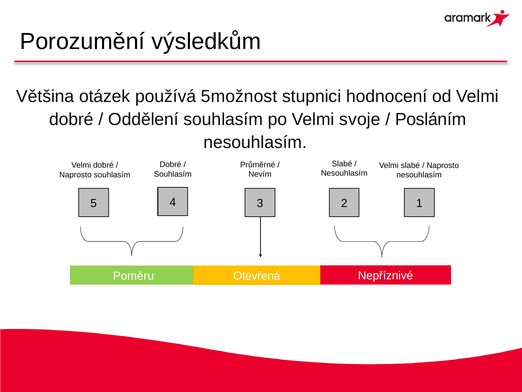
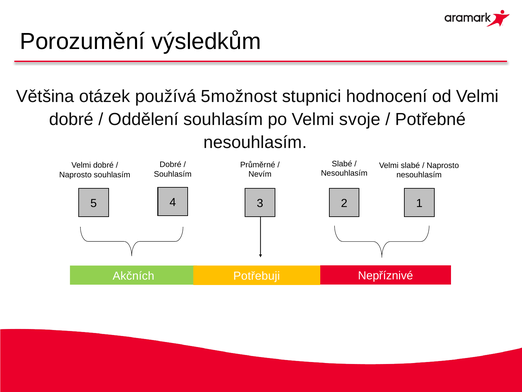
Posláním: Posláním -> Potřebné (431, 119)
Poměru: Poměru -> Akčních (133, 276)
Otevřená: Otevřená -> Potřebuji (257, 276)
